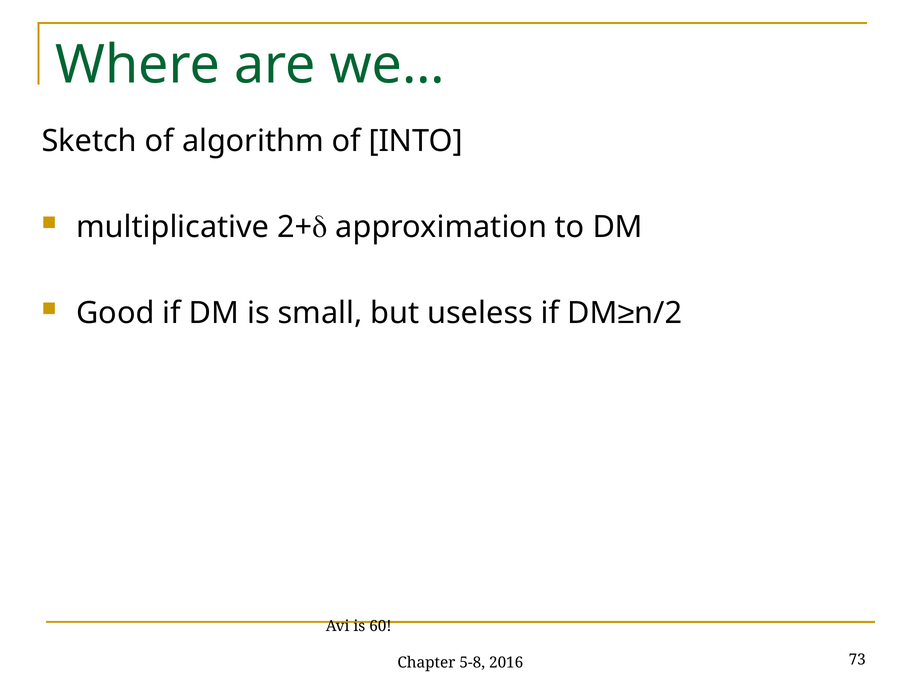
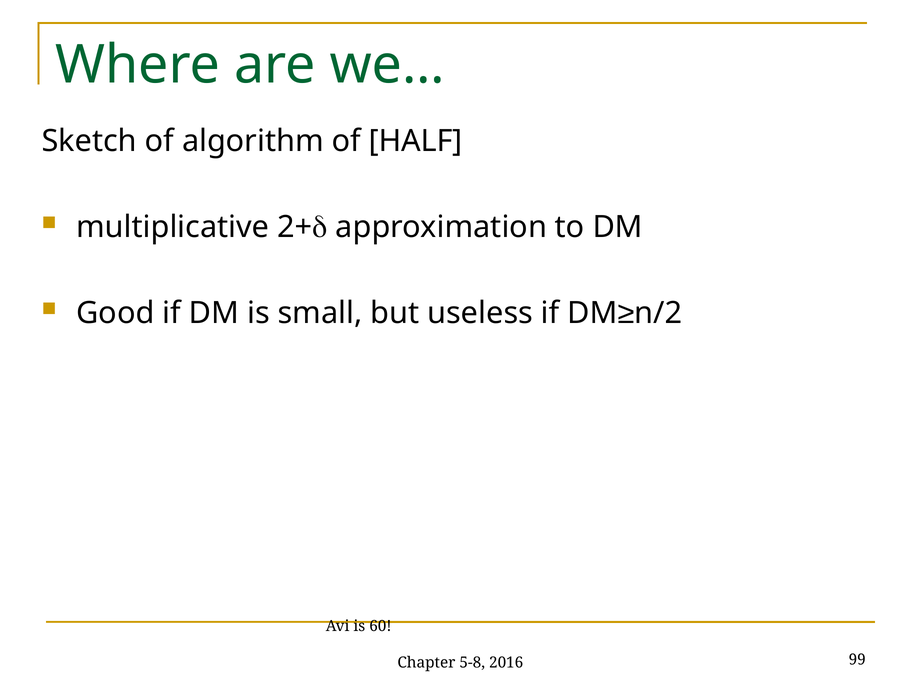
INTO: INTO -> HALF (416, 141)
73: 73 -> 99 (857, 660)
